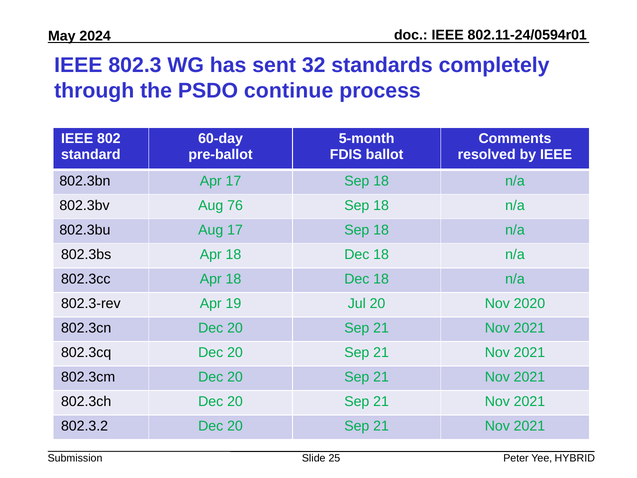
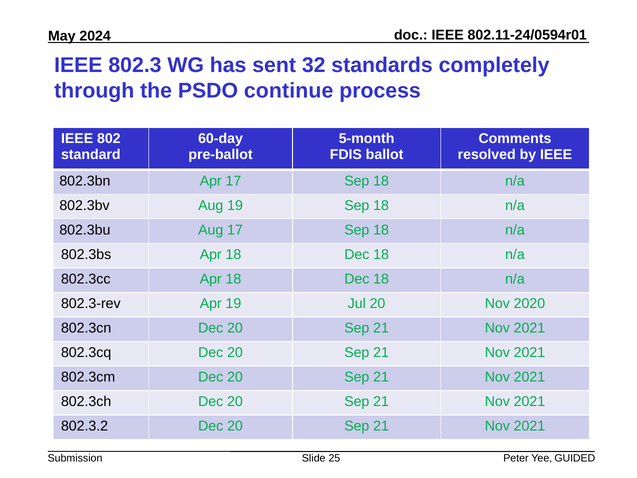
Aug 76: 76 -> 19 (235, 205)
HYBRID: HYBRID -> GUIDED (575, 458)
